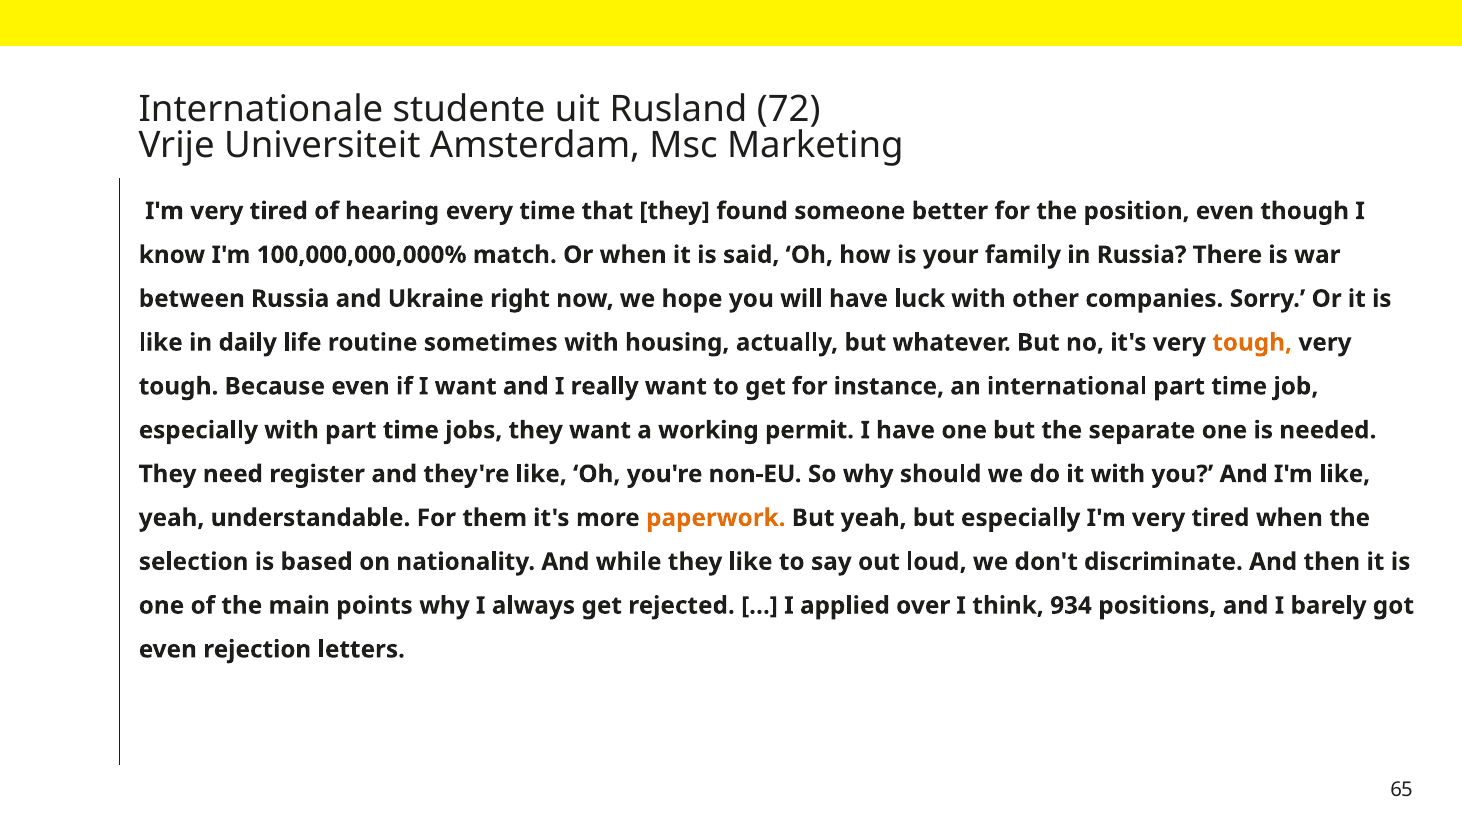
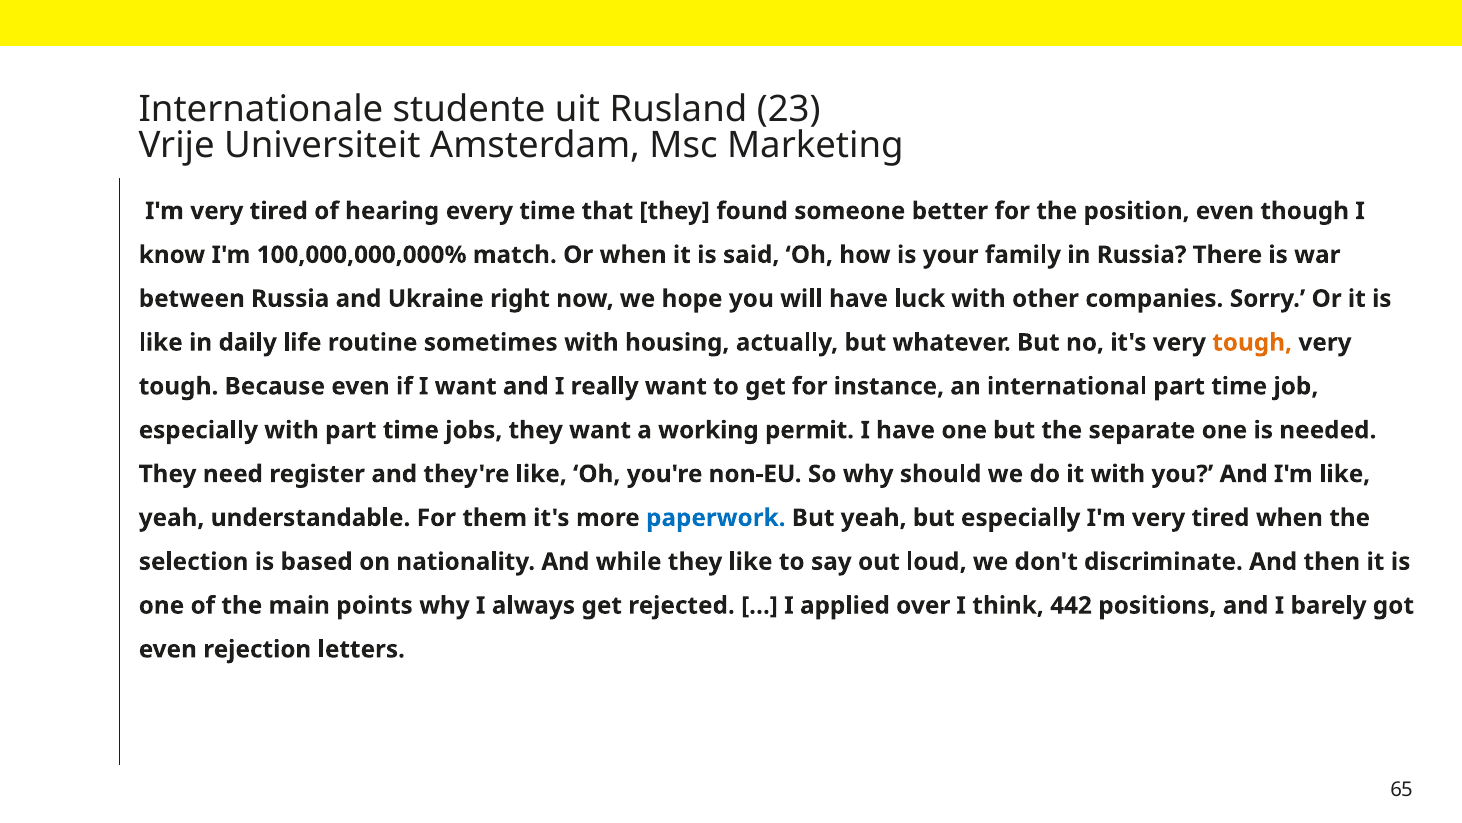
72: 72 -> 23 (789, 109)
paperwork colour: orange -> blue (716, 518)
934: 934 -> 442 (1071, 606)
